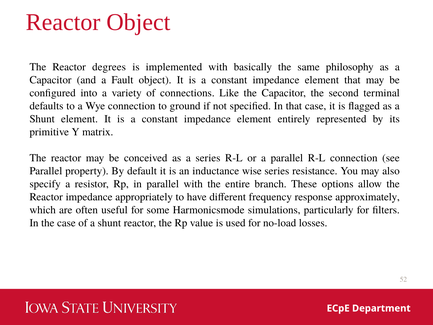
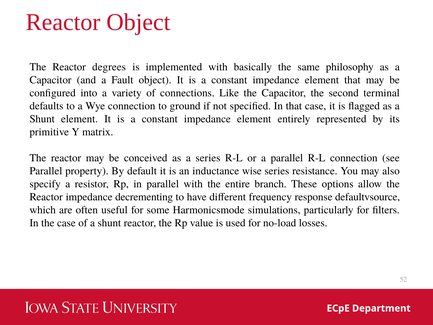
appropriately: appropriately -> decrementing (144, 197)
approximately: approximately -> defaultvsource (368, 197)
